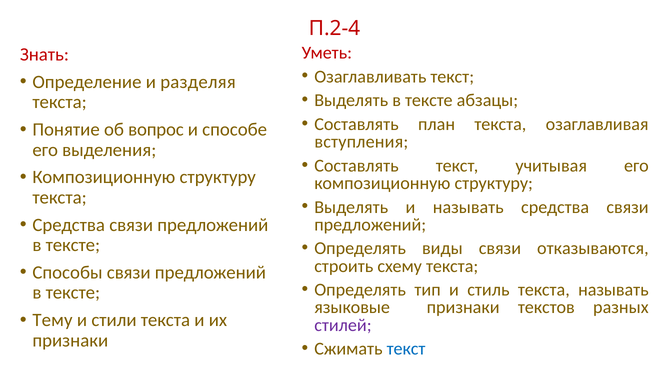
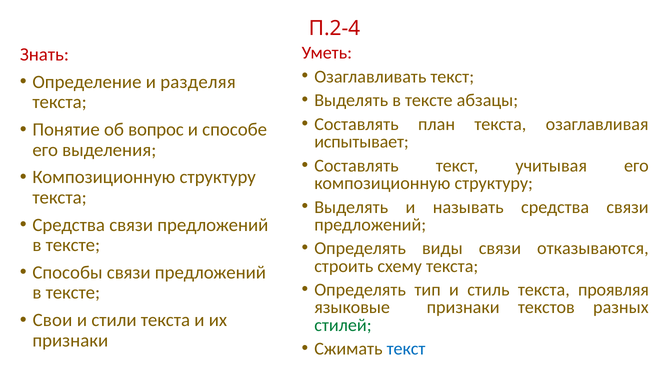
вступления: вступления -> испытывает (362, 142)
текста называть: называть -> проявляя (613, 290)
Тему: Тему -> Свои (52, 320)
стилей colour: purple -> green (343, 325)
